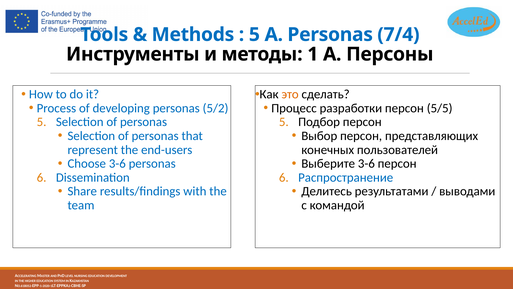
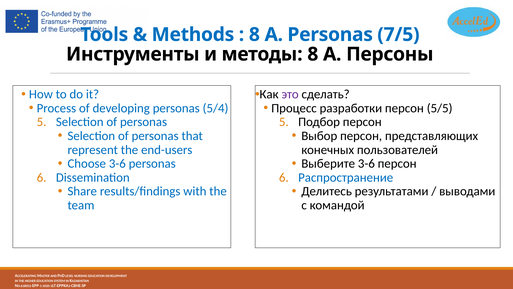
5: 5 -> 8 (254, 35)
7/4: 7/4 -> 7/5 (398, 35)
методы 1: 1 -> 8 (313, 54)
это colour: orange -> purple (290, 94)
5/2: 5/2 -> 5/4 (216, 108)
